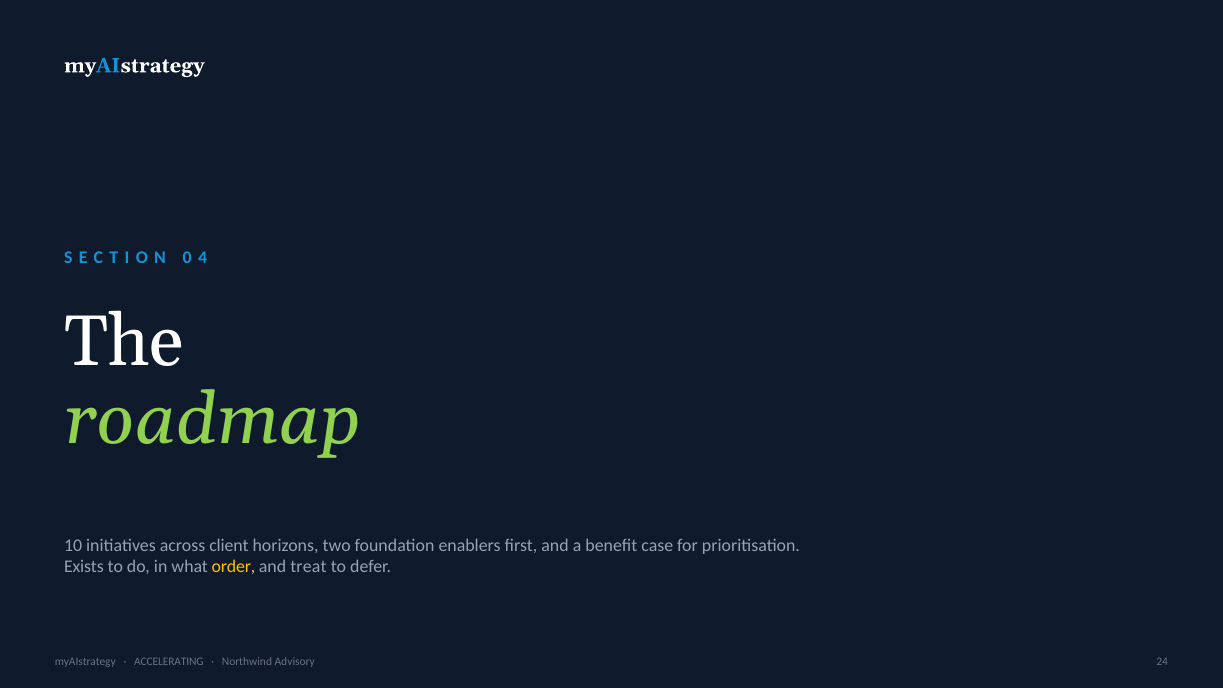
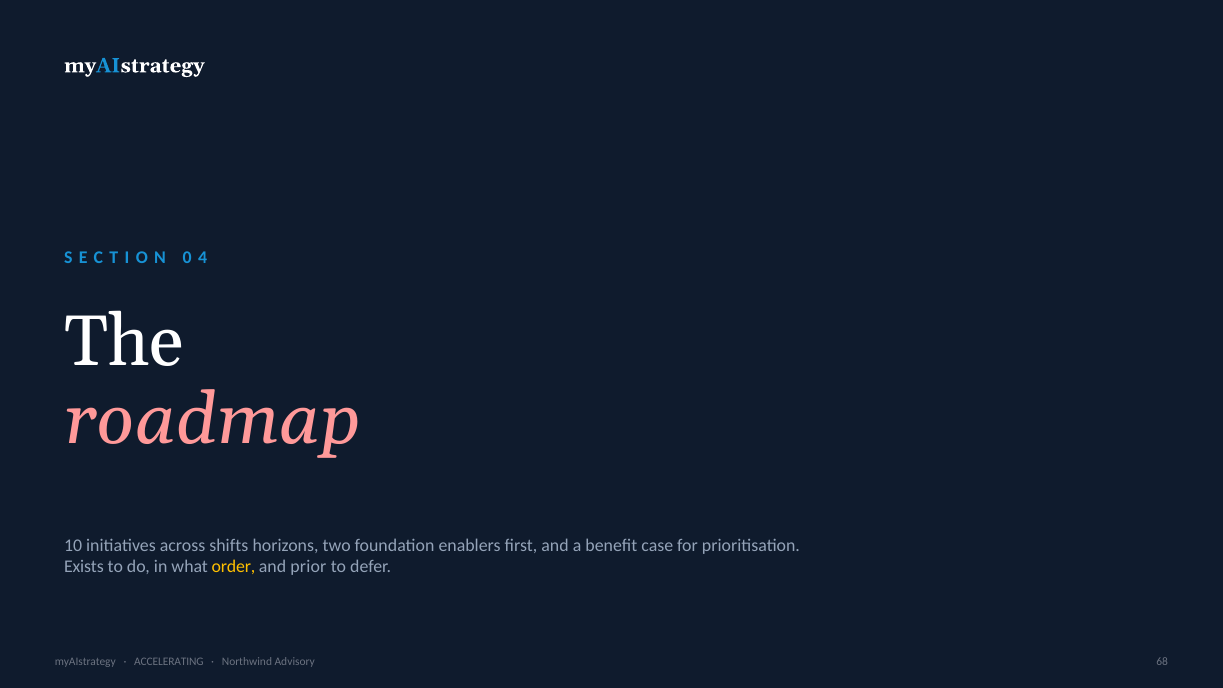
roadmap colour: light green -> pink (213, 420)
client: client -> shifts (229, 545)
treat: treat -> prior (308, 567)
24: 24 -> 68 (1162, 661)
